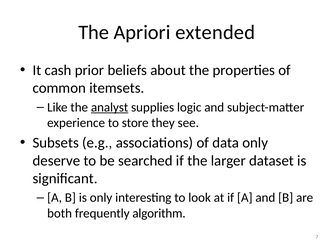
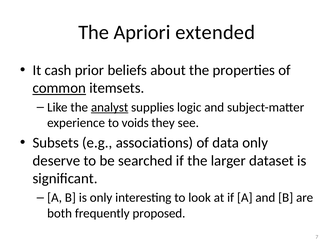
common underline: none -> present (59, 88)
store: store -> voids (135, 123)
algorithm: algorithm -> proposed (159, 213)
